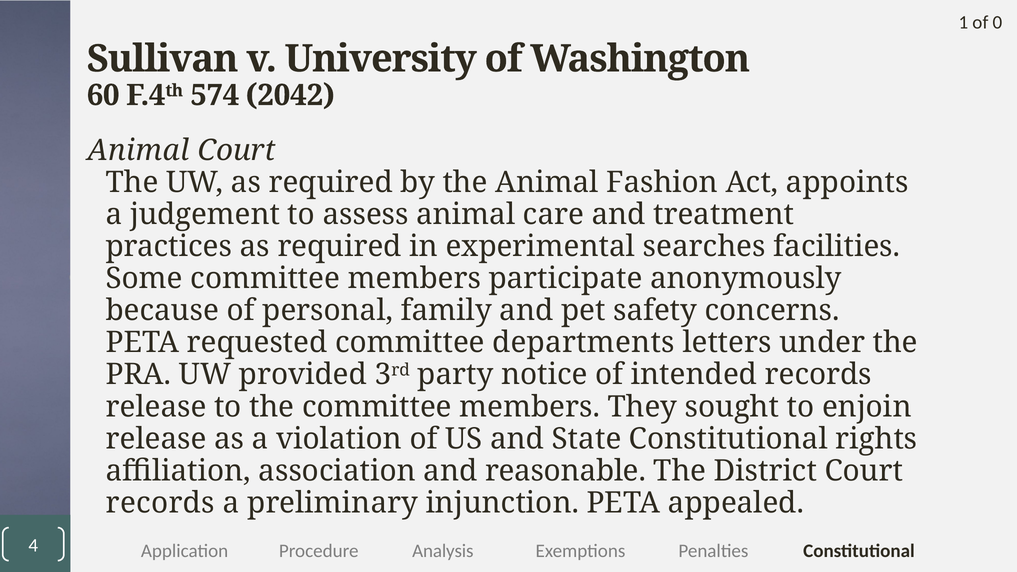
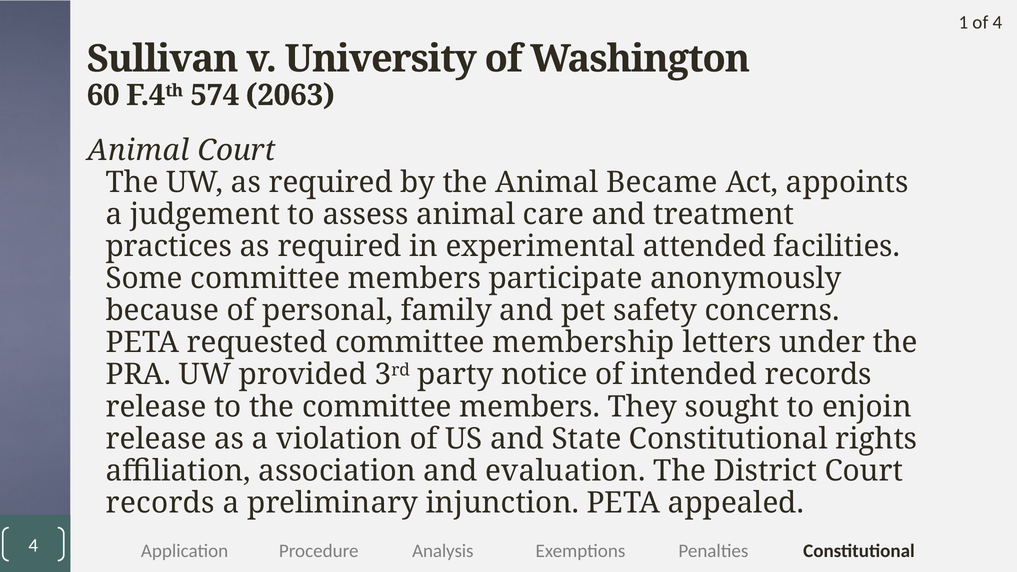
of 0: 0 -> 4 (997, 23)
2042: 2042 -> 2063 (290, 95)
Fashion: Fashion -> Became (662, 182)
searches: searches -> attended (704, 247)
departments: departments -> membership (583, 343)
reasonable: reasonable -> evaluation (565, 471)
